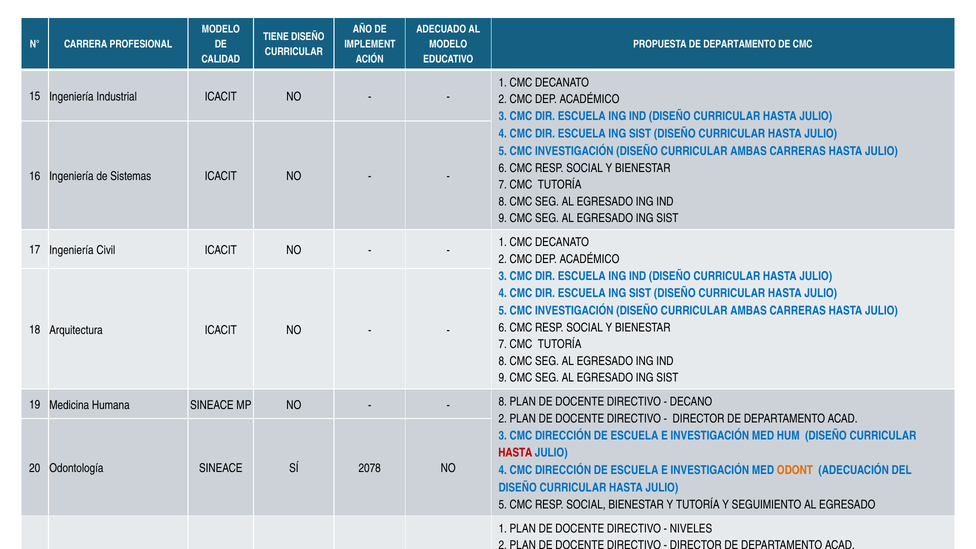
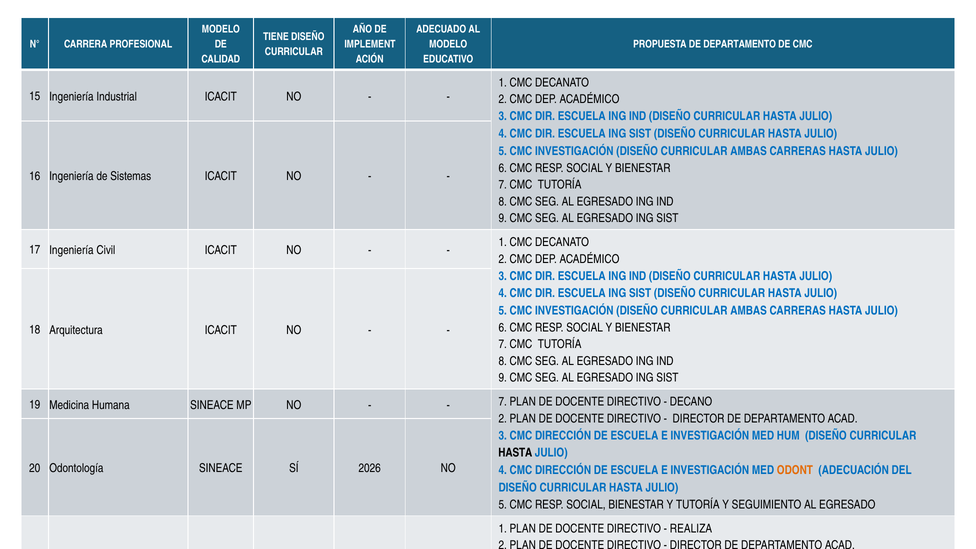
8: 8 -> 7 (503, 402)
HASTA colour: red -> black (515, 453)
2078: 2078 -> 2026 (370, 468)
NIVELES: NIVELES -> REALIZA (691, 529)
